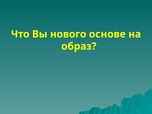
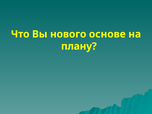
образ: образ -> плану (79, 46)
